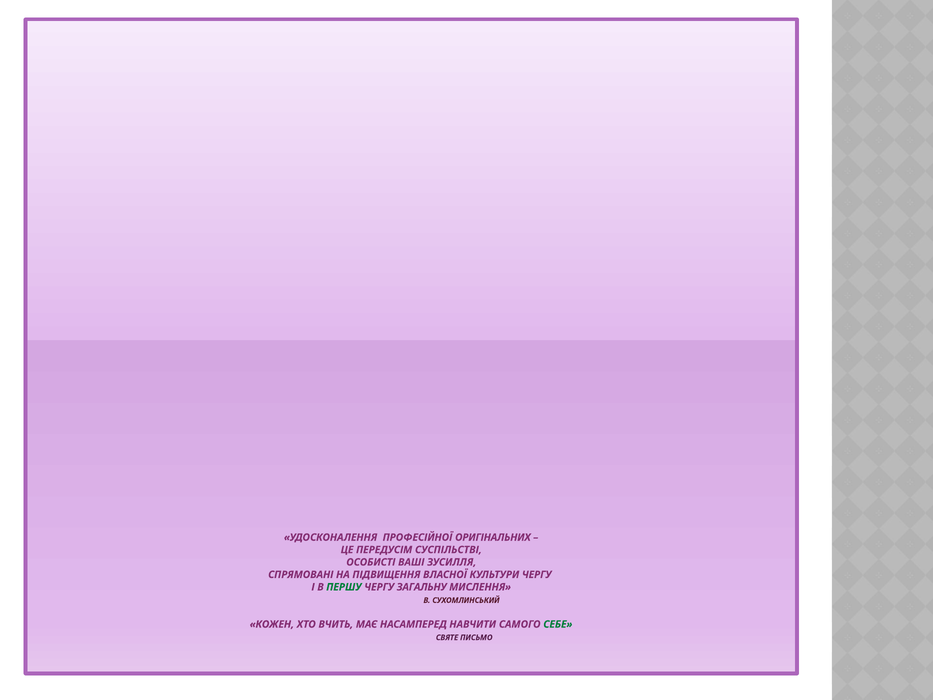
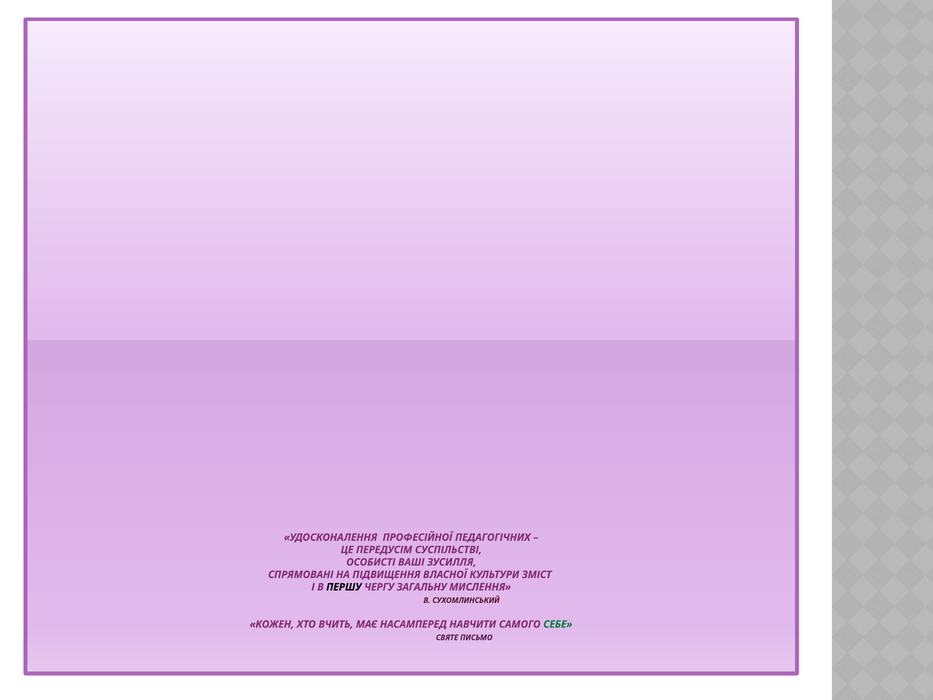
ОРИГІНАЛЬНИХ: ОРИГІНАЛЬНИХ -> ПЕДАГОГІЧНИХ (493, 537)
КУЛЬТУРИ ЧЕРГУ: ЧЕРГУ -> ЗМІСТ (537, 574)
ПЕРШУ colour: green -> black (344, 587)
